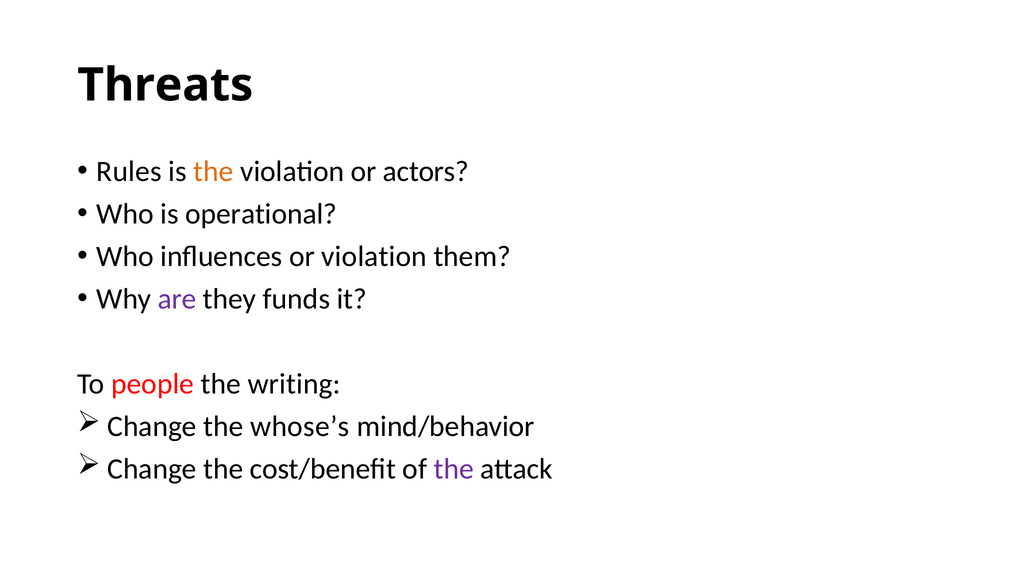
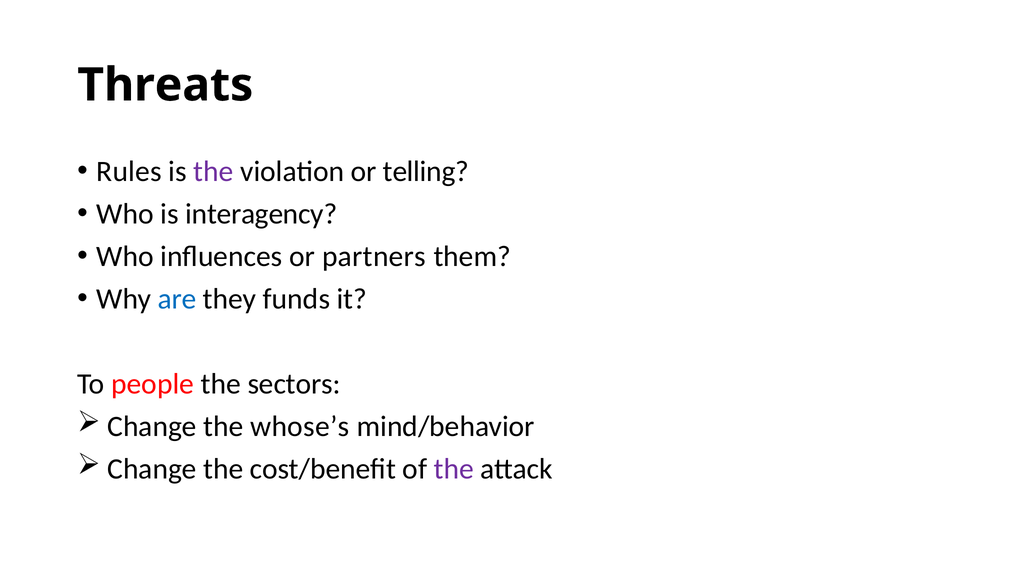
the colour: orange -> purple (214, 171)
actors: actors -> telling (426, 171)
operational: operational -> interagency (261, 214)
or violation: violation -> partners (374, 256)
are colour: purple -> blue (177, 299)
writing: writing -> sectors (294, 384)
